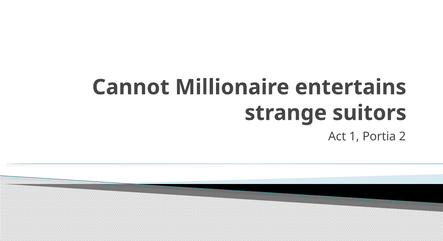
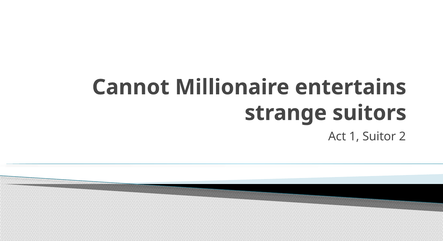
Portia: Portia -> Suitor (379, 137)
